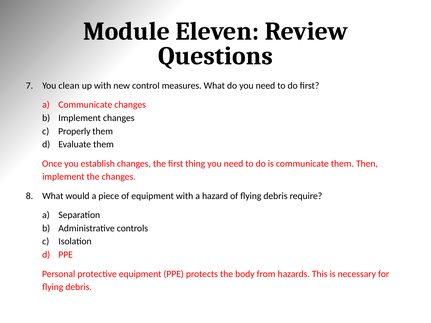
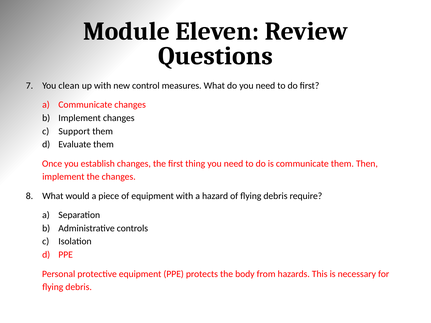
Properly: Properly -> Support (74, 131)
